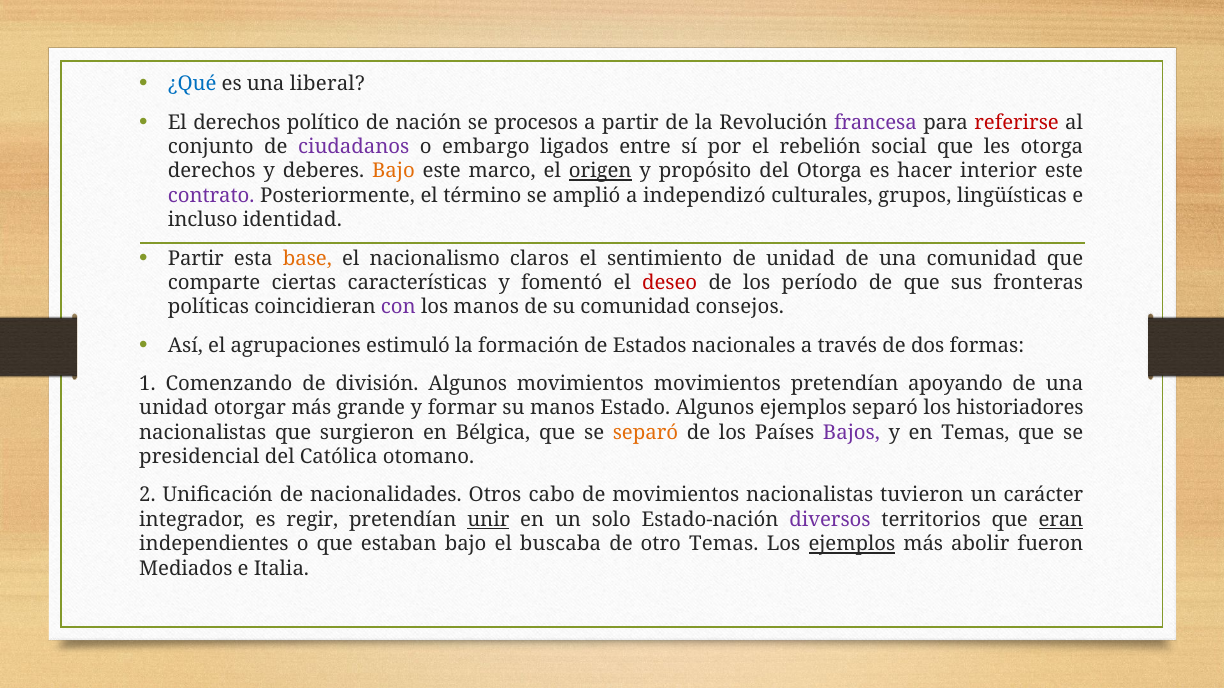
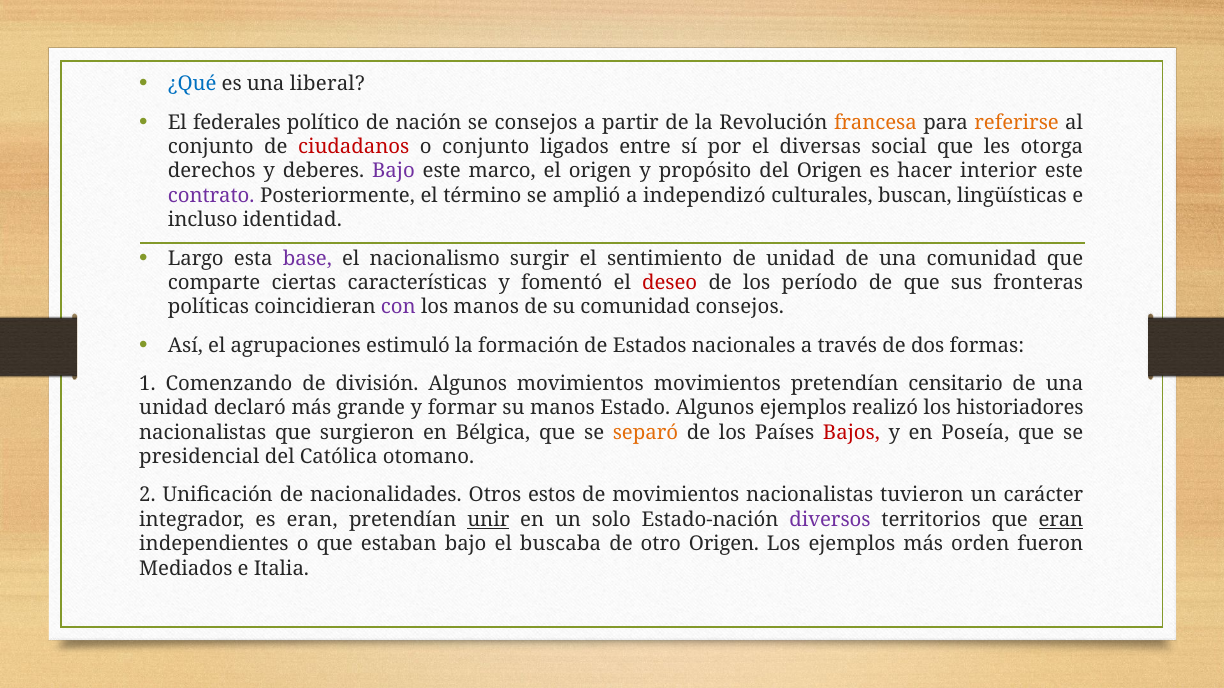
El derechos: derechos -> federales (237, 122)
se procesos: procesos -> consejos (536, 122)
francesa colour: purple -> orange (875, 122)
referirse colour: red -> orange (1017, 122)
ciudadanos colour: purple -> red (354, 147)
o embargo: embargo -> conjunto (486, 147)
rebelión: rebelión -> diversas (820, 147)
Bajo colour: orange -> purple (393, 171)
origen underline: present -> none (600, 171)
del Otorga: Otorga -> Origen (829, 171)
grupos: grupos -> buscan (915, 196)
Partir: Partir -> Largo (196, 259)
base colour: orange -> purple (307, 259)
claros: claros -> surgir (540, 259)
apoyando: apoyando -> censitario (956, 384)
otorgar: otorgar -> declaró (250, 408)
ejemplos separó: separó -> realizó (885, 408)
Bajos colour: purple -> red (851, 433)
en Temas: Temas -> Poseía (975, 433)
cabo: cabo -> estos (552, 496)
es regir: regir -> eran (312, 520)
otro Temas: Temas -> Origen (724, 545)
ejemplos underline: present -> none (852, 545)
abolir: abolir -> orden (980, 545)
